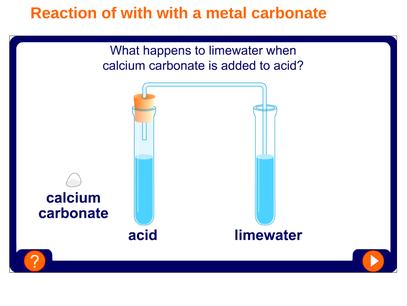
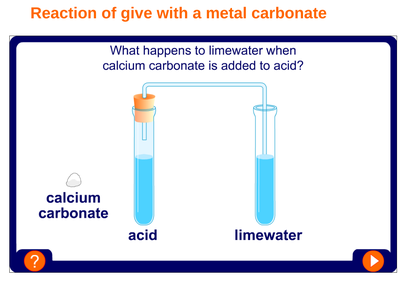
of with: with -> give (137, 13)
